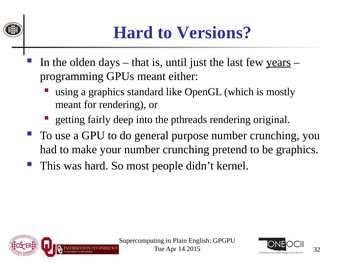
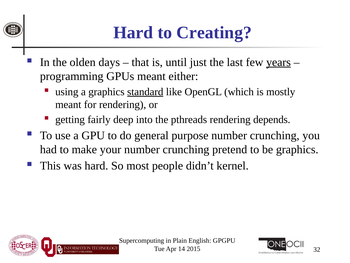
Versions: Versions -> Creating (214, 32)
standard underline: none -> present (145, 92)
original: original -> depends (272, 119)
